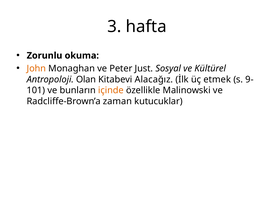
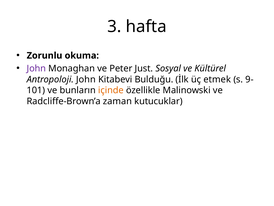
John colour: orange -> purple (36, 68)
Antropoloji Olan: Olan -> John (86, 79)
Alacağız: Alacağız -> Bulduğu (154, 79)
